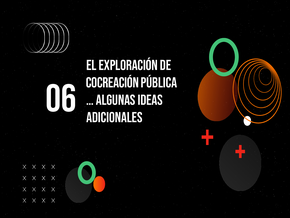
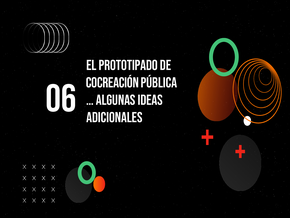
Exploración: Exploración -> Prototipado (128, 65)
